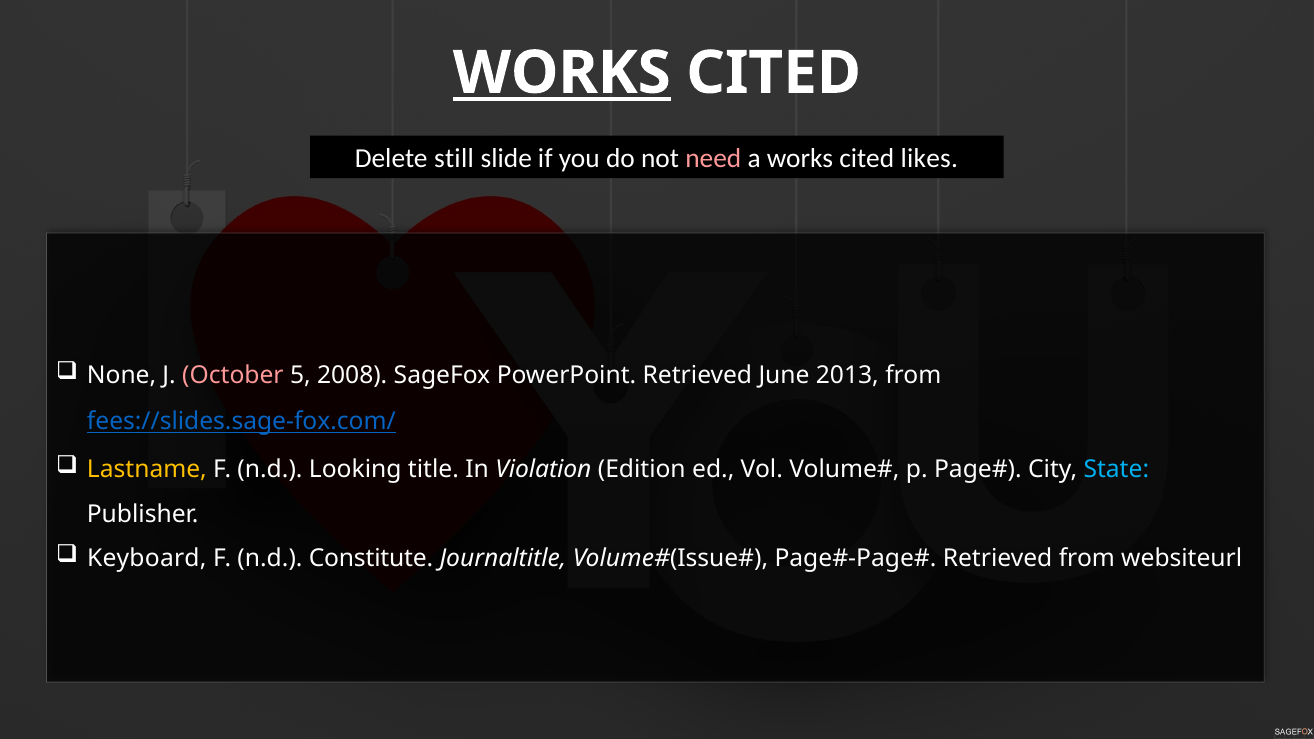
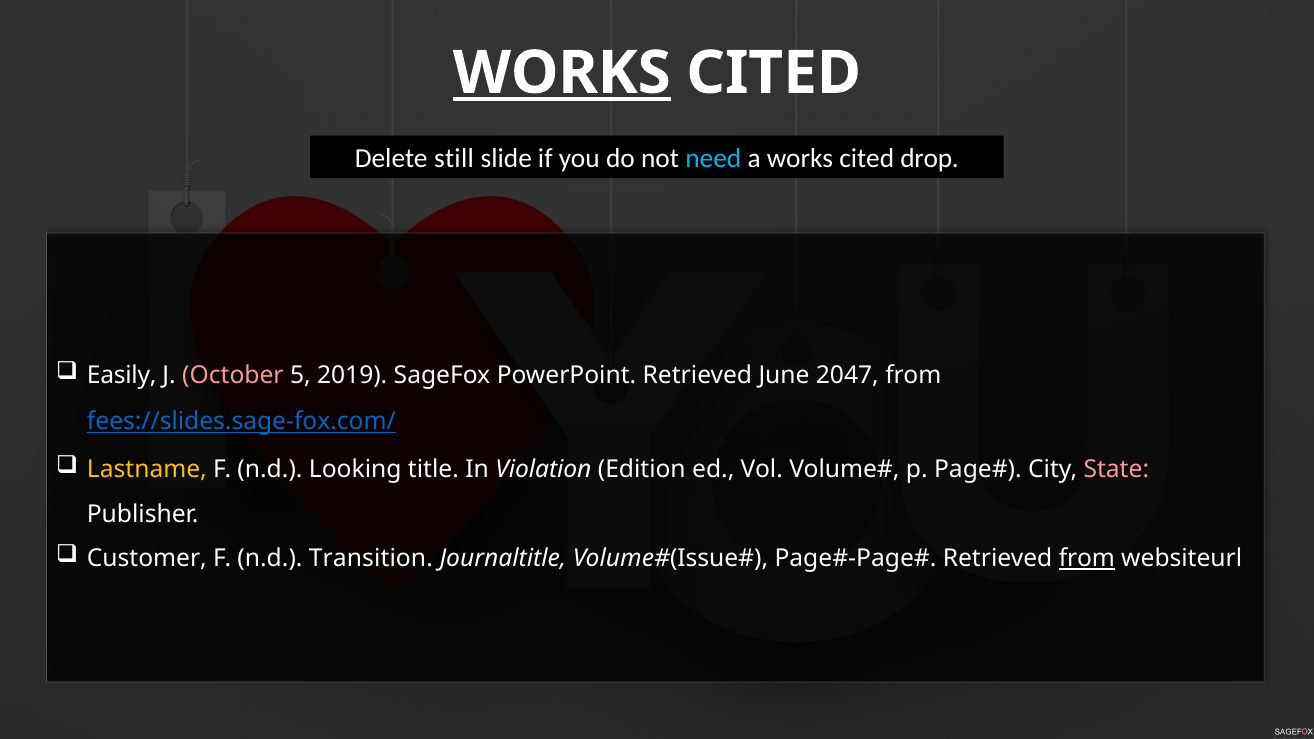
need colour: pink -> light blue (713, 159)
likes: likes -> drop (930, 159)
None: None -> Easily (122, 375)
2008: 2008 -> 2019 (352, 375)
2013: 2013 -> 2047 (847, 375)
State colour: light blue -> pink (1116, 470)
Keyboard: Keyboard -> Customer (147, 558)
Constitute: Constitute -> Transition (371, 558)
from underline: none -> present (1087, 558)
